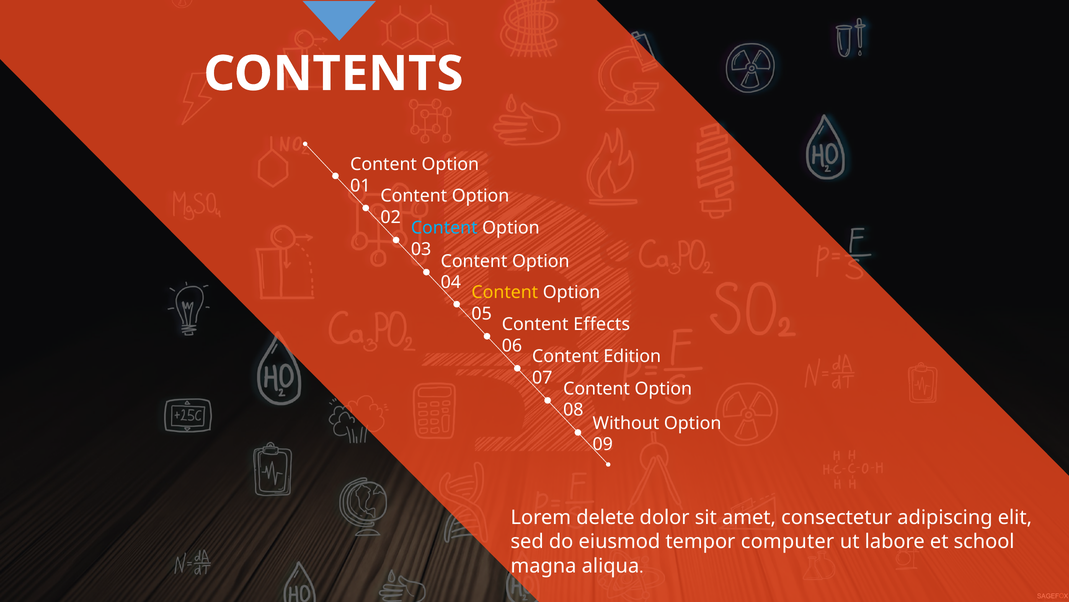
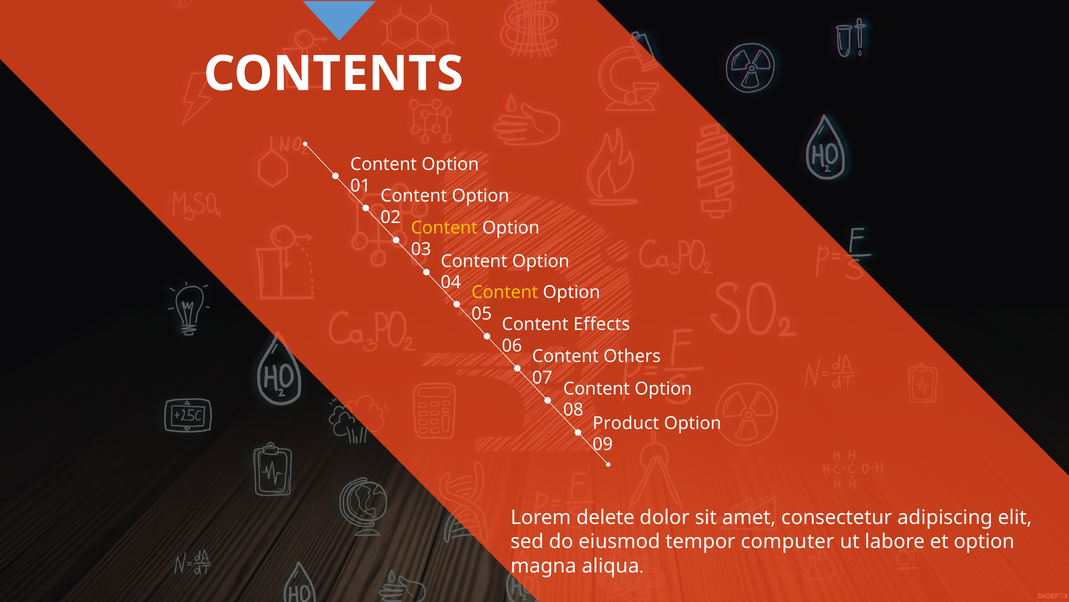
Content colour: light blue -> yellow (444, 228)
Edition: Edition -> Others (632, 356)
Without: Without -> Product (626, 423)
et school: school -> option (984, 541)
